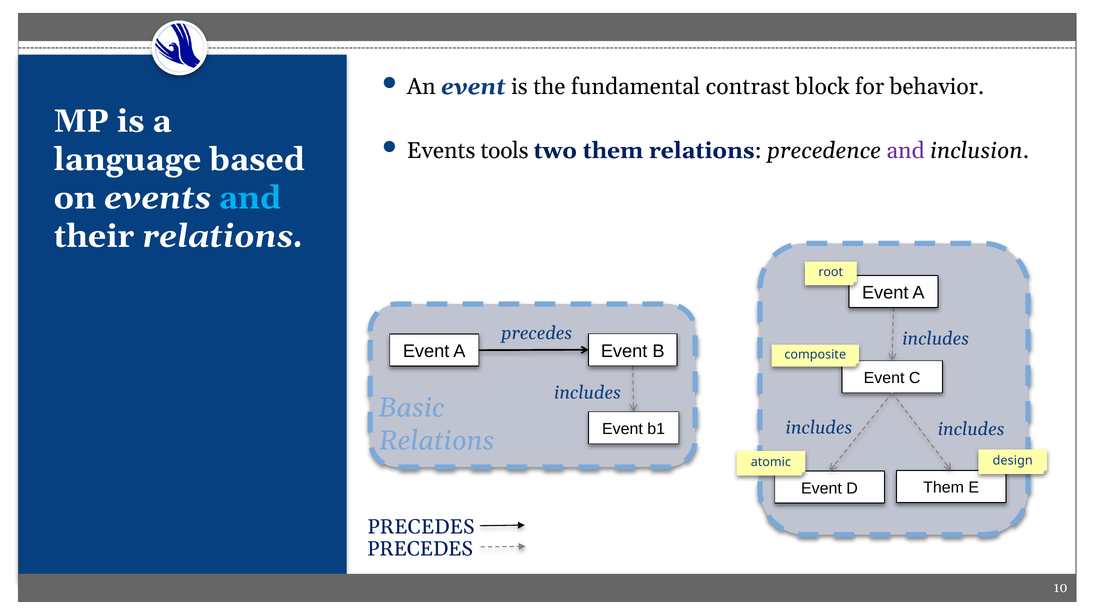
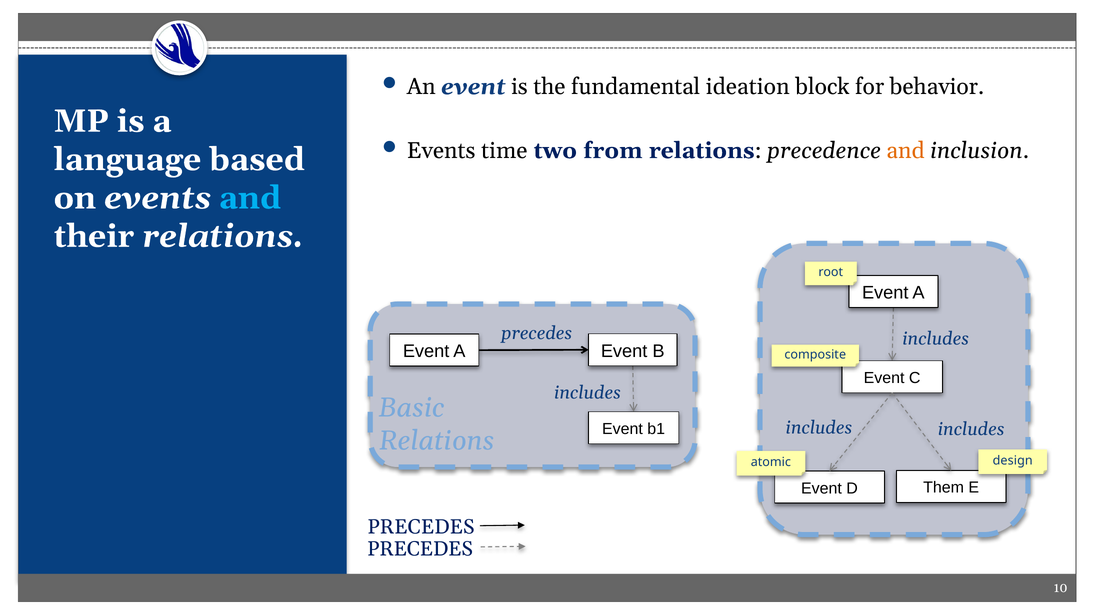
contrast: contrast -> ideation (748, 87)
tools: tools -> time (504, 151)
two them: them -> from (613, 151)
and colour: purple -> orange (906, 151)
